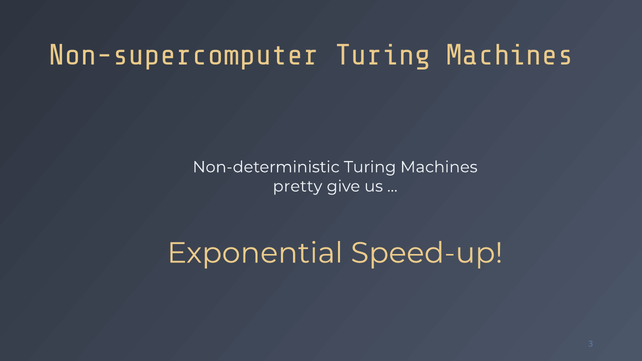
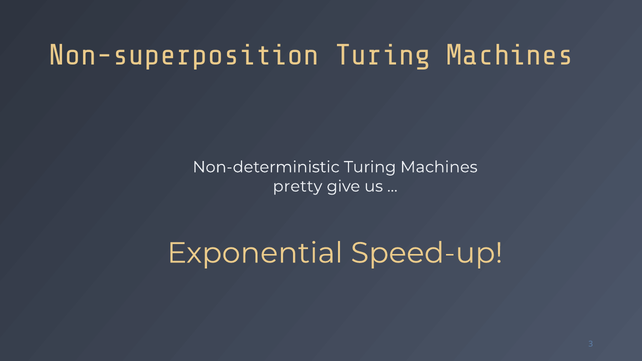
Non-supercomputer: Non-supercomputer -> Non-superposition (184, 55)
